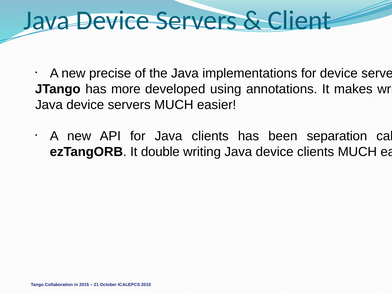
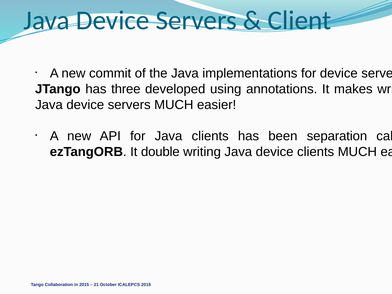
precise: precise -> commit (110, 73)
more: more -> three (126, 89)
